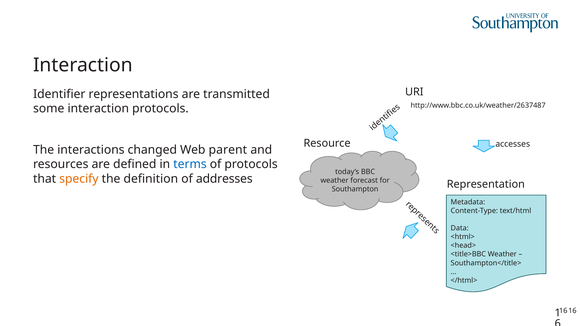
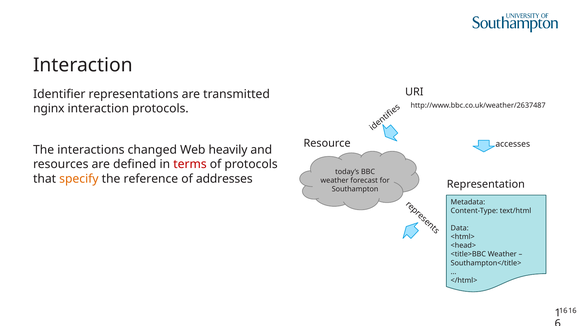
some: some -> nginx (49, 109)
parent: parent -> heavily (228, 150)
terms colour: blue -> red (190, 164)
definition: definition -> reference (151, 179)
